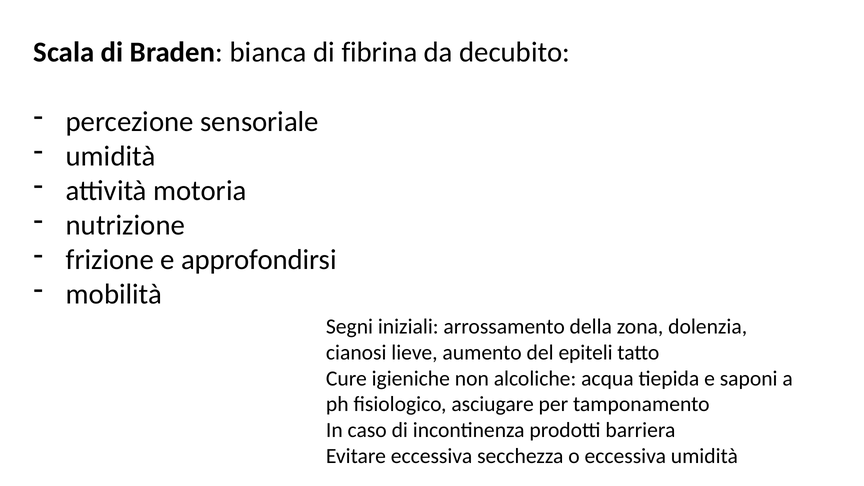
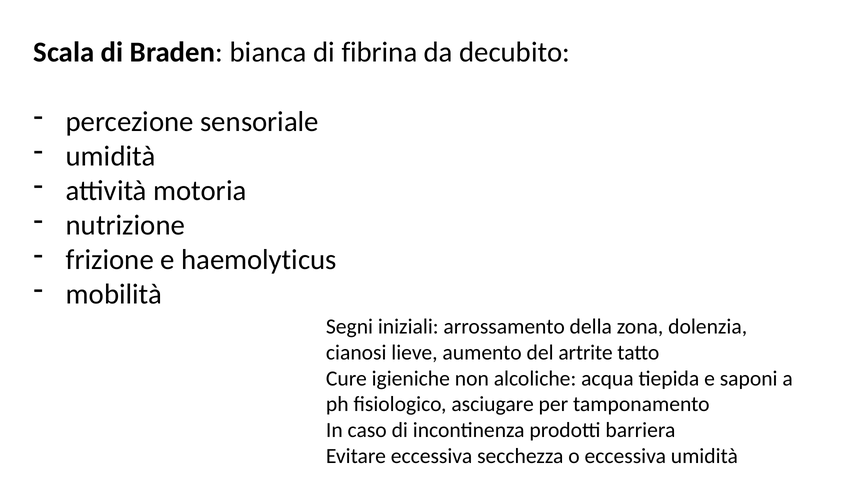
approfondirsi: approfondirsi -> haemolyticus (259, 260)
epiteli: epiteli -> artrite (586, 352)
